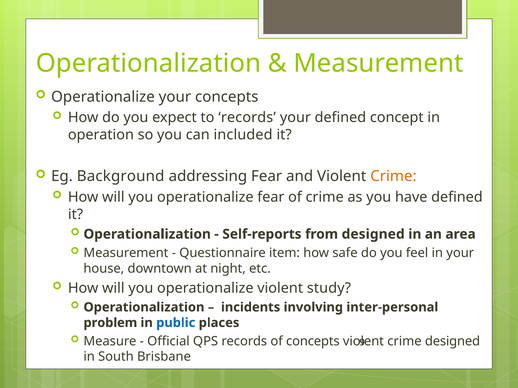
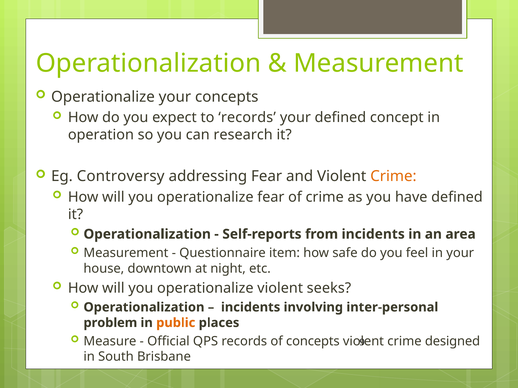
included: included -> research (243, 135)
Background: Background -> Controversy (121, 177)
from designed: designed -> incidents (373, 234)
study: study -> seeks (329, 288)
public colour: blue -> orange (176, 323)
